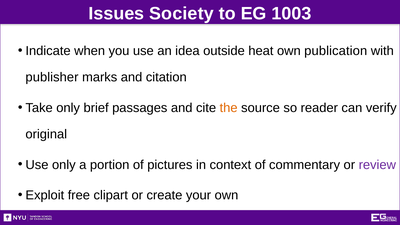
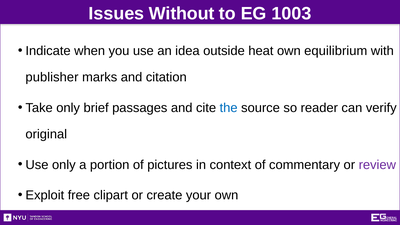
Society: Society -> Without (182, 13)
publication: publication -> equilibrium (336, 51)
the colour: orange -> blue (229, 108)
